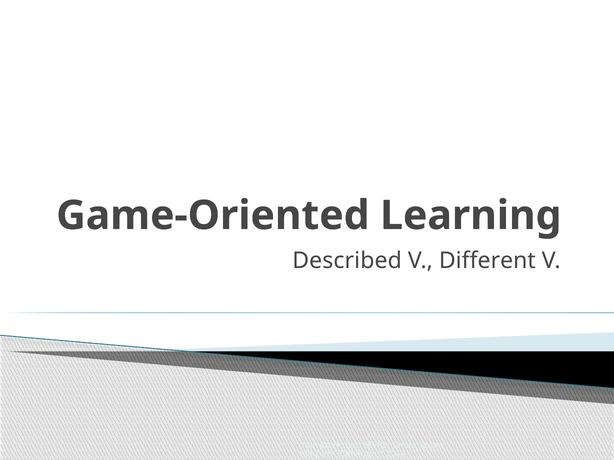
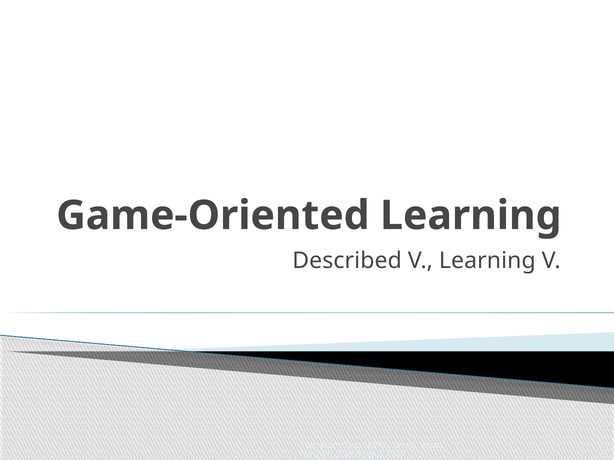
V Different: Different -> Learning (487, 261)
